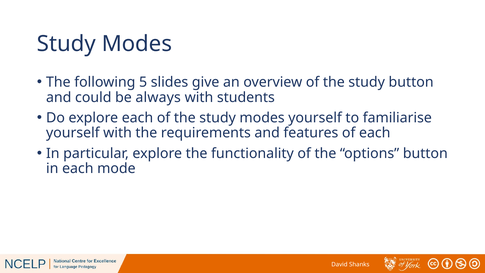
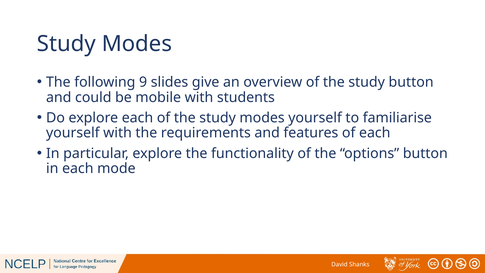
5: 5 -> 9 (143, 82)
always: always -> mobile (158, 97)
